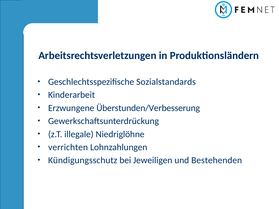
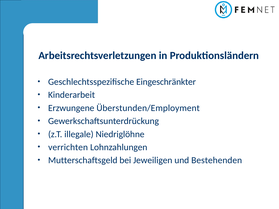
Sozialstandards: Sozialstandards -> Eingeschränkter (166, 82)
Überstunden/Verbesserung: Überstunden/Verbesserung -> Überstunden/Employment (148, 108)
Kündigungsschutz: Kündigungsschutz -> Mutterschaftsgeld (83, 161)
